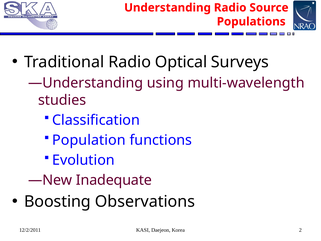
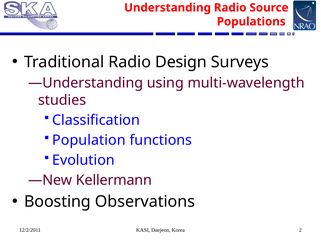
Optical: Optical -> Design (181, 62)
Inadequate: Inadequate -> Kellermann (114, 180)
